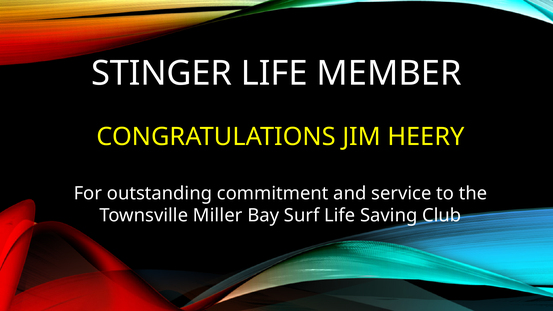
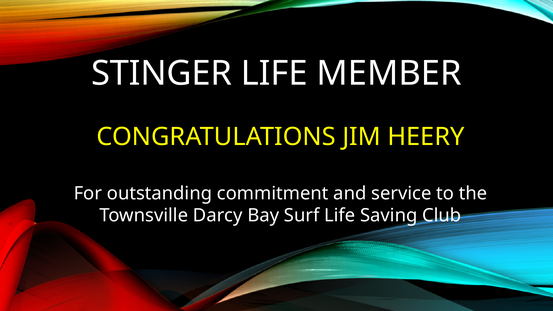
Miller: Miller -> Darcy (218, 216)
